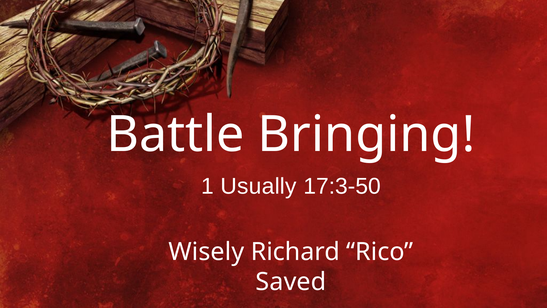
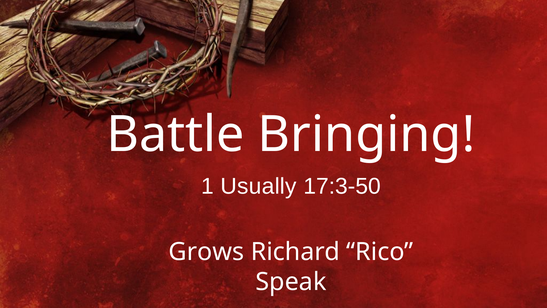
Wisely: Wisely -> Grows (206, 252)
Saved: Saved -> Speak (291, 282)
